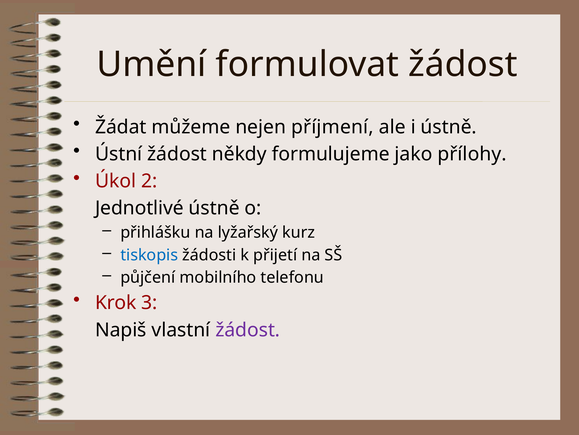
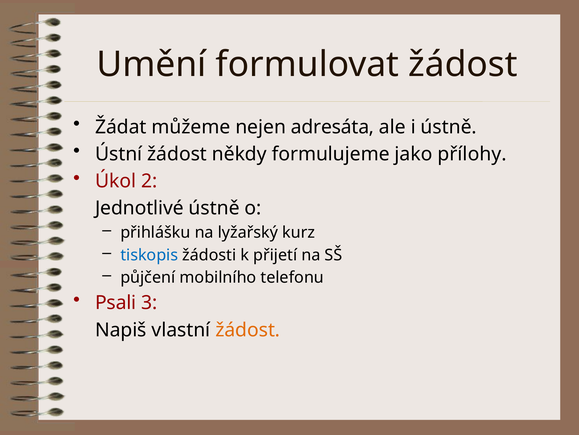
příjmení: příjmení -> adresáta (333, 127)
Krok: Krok -> Psali (116, 302)
žádost colour: purple -> orange (248, 329)
